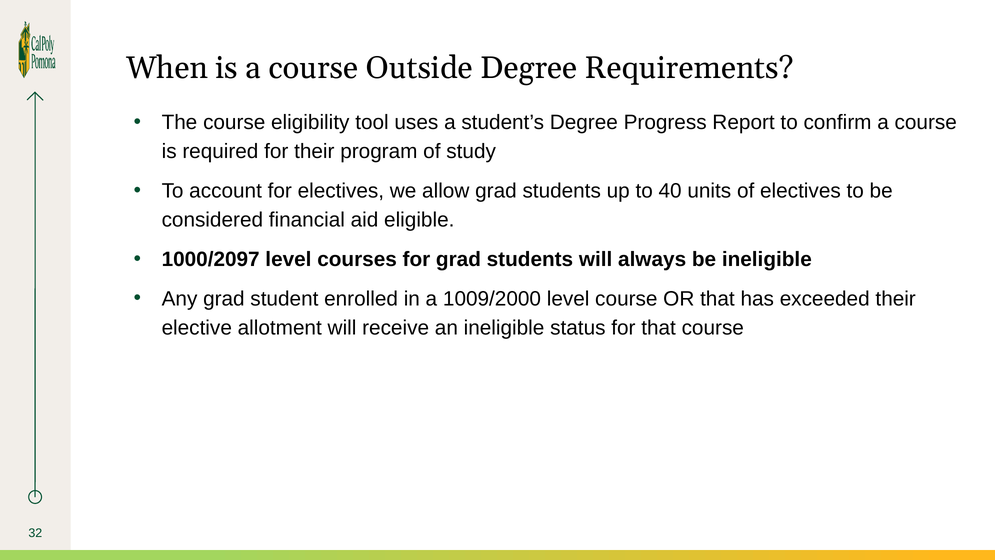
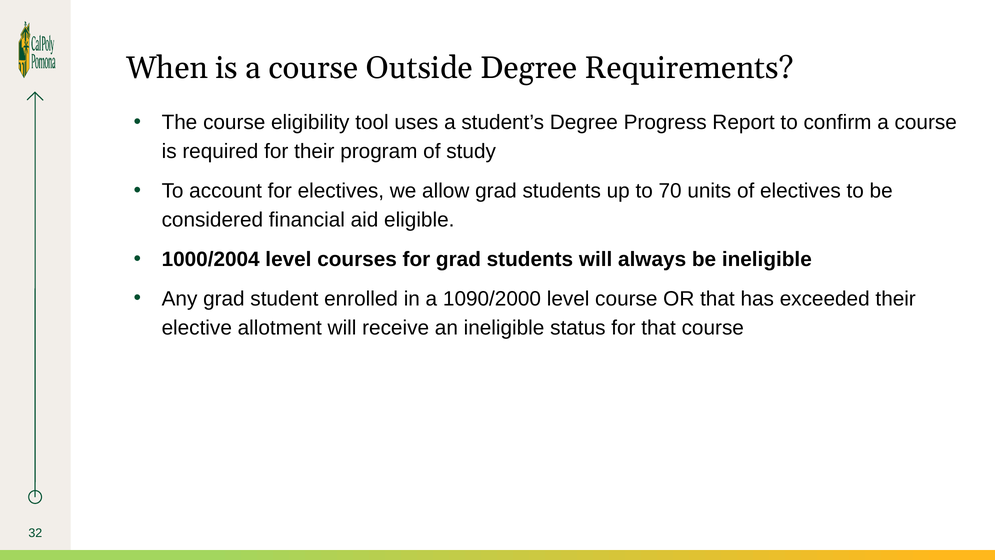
40: 40 -> 70 (670, 191)
1000/2097: 1000/2097 -> 1000/2004 (211, 259)
1009/2000: 1009/2000 -> 1090/2000 (492, 299)
